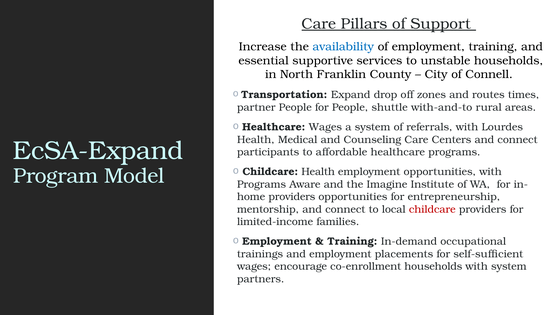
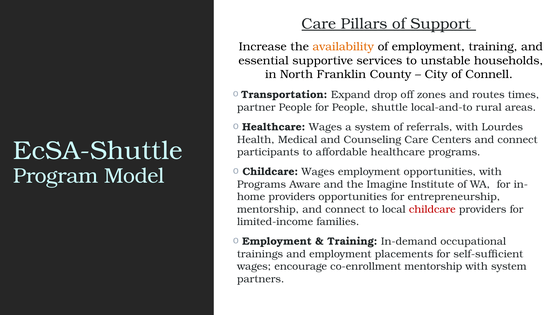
availability colour: blue -> orange (343, 47)
with-and-to: with-and-to -> local-and-to (442, 107)
EcSA-Expand: EcSA-Expand -> EcSA-Shuttle (98, 151)
Childcare Health: Health -> Wages (318, 172)
co-enrollment households: households -> mentorship (433, 266)
